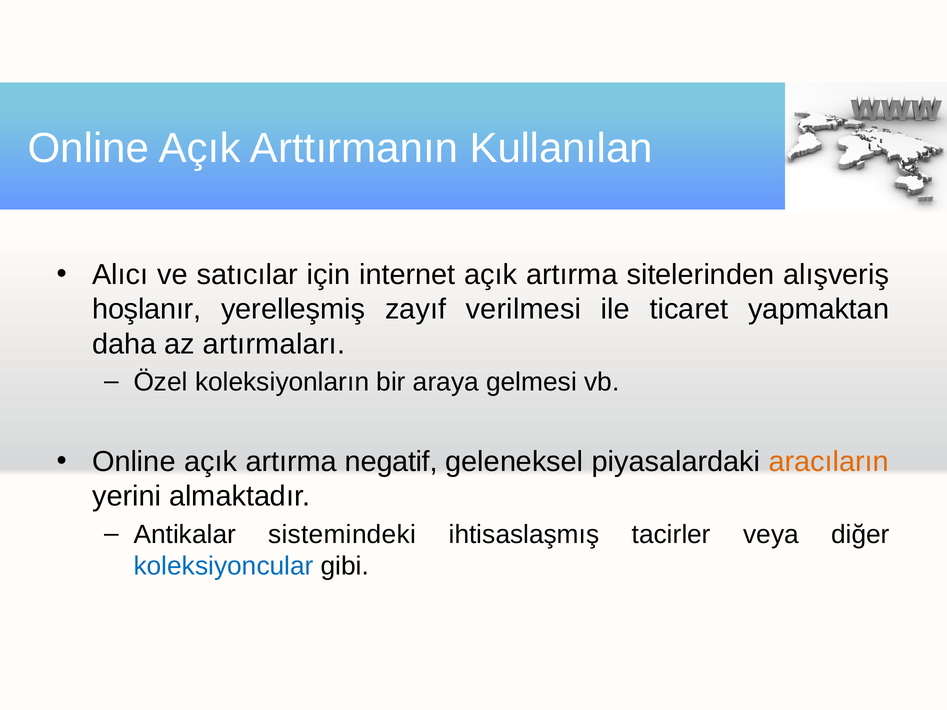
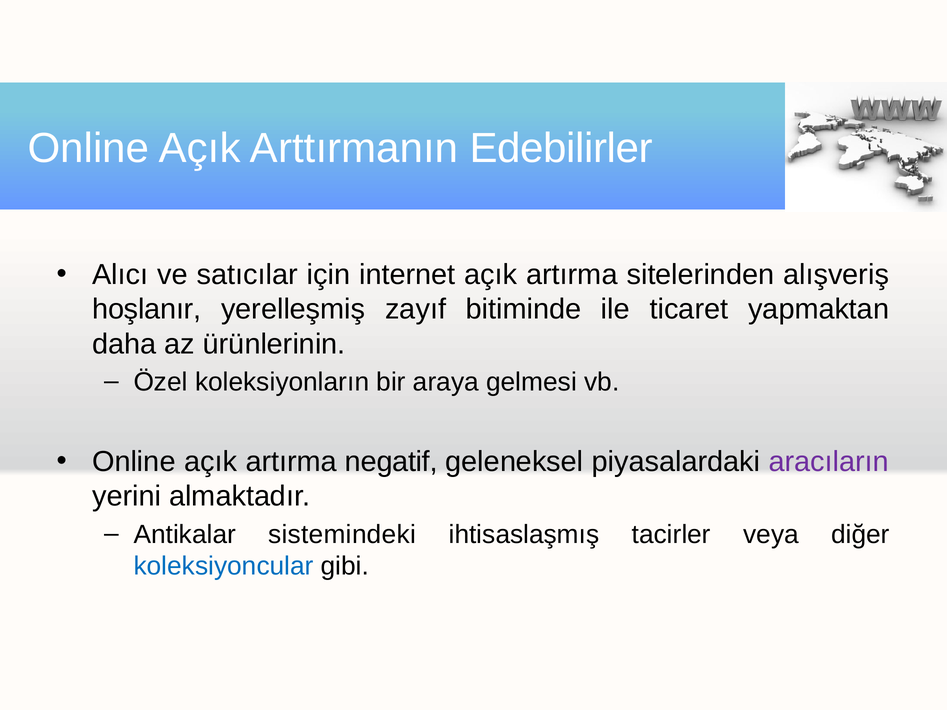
Kullanılan: Kullanılan -> Edebilirler (561, 148)
verilmesi: verilmesi -> bitiminde (524, 309)
artırmaları: artırmaları -> ürünlerinin (274, 344)
aracıların colour: orange -> purple (829, 462)
